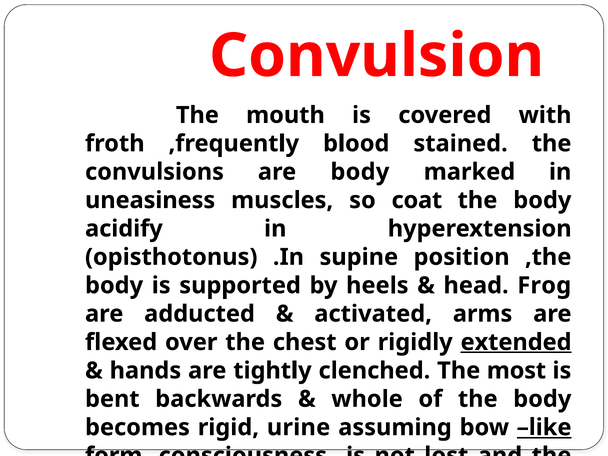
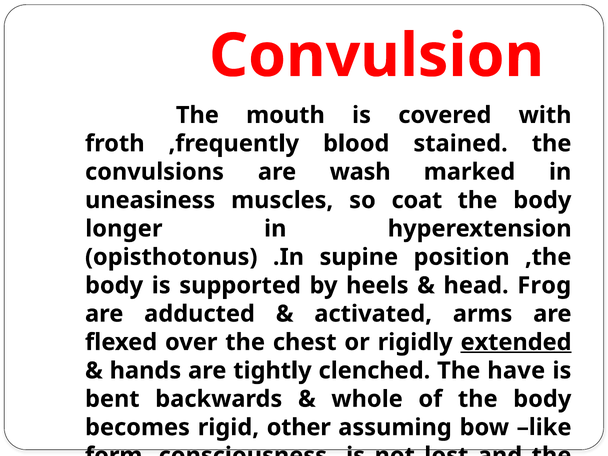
are body: body -> wash (360, 172)
acidify: acidify -> longer (124, 229)
most: most -> have (516, 371)
urine: urine -> other (299, 427)
like underline: present -> none (544, 427)
